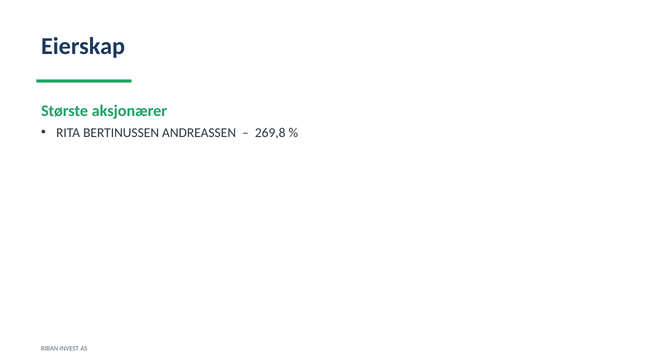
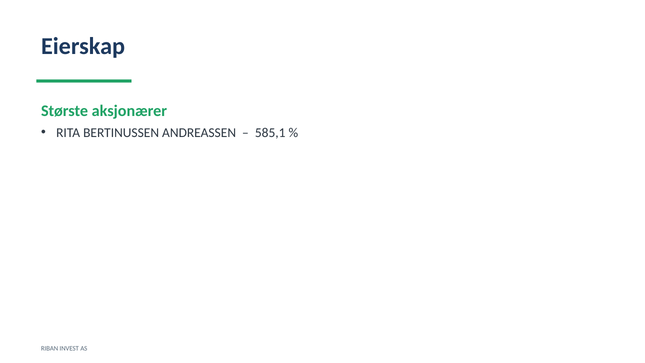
269,8: 269,8 -> 585,1 (270, 133)
